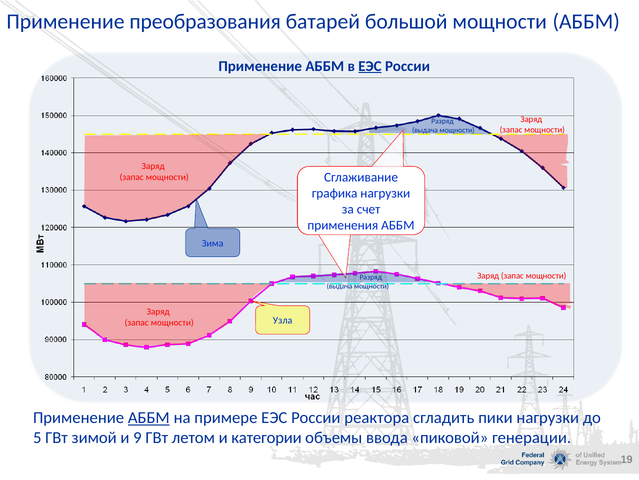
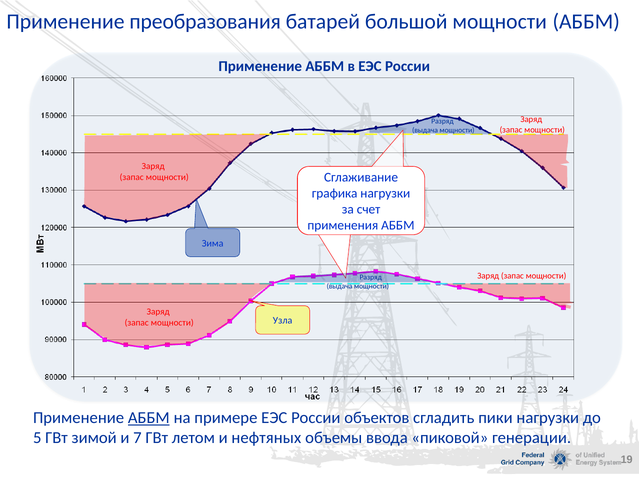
ЕЭС underline: present -> none (370, 66)
реактора: реактора -> объектов (377, 417)
9: 9 -> 7 (137, 437)
категории: категории -> нефтяных (266, 437)
